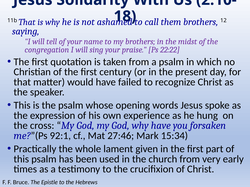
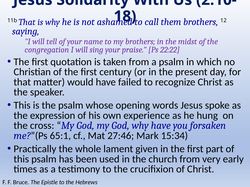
92:1: 92:1 -> 65:1 (60, 136)
